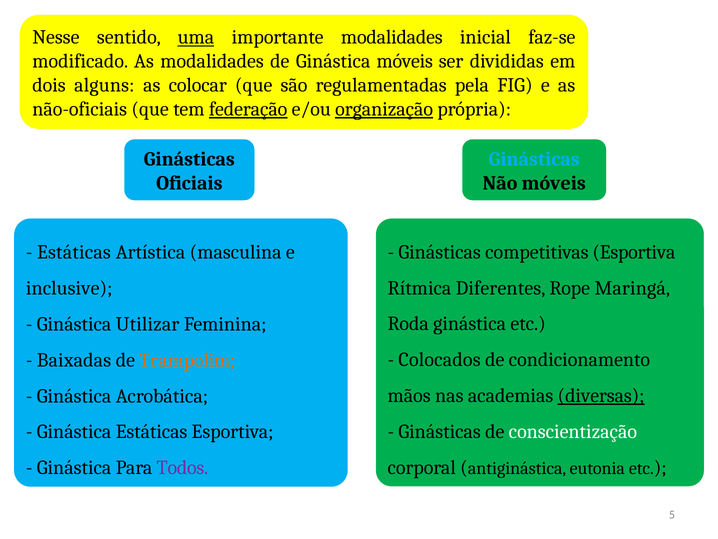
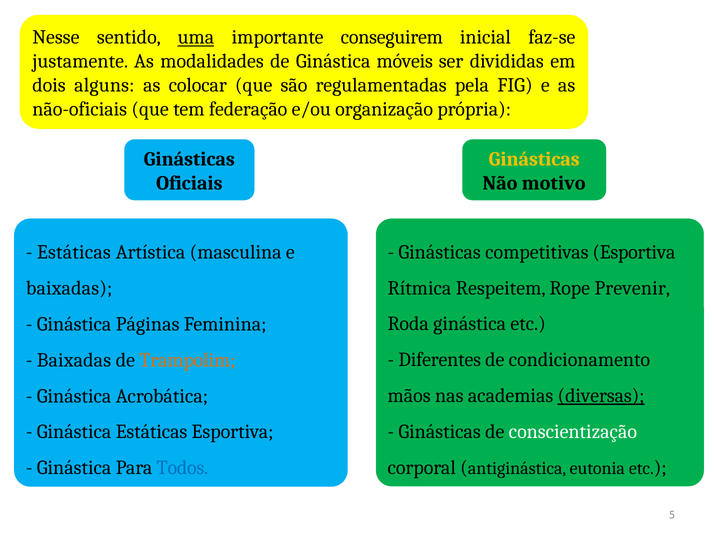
importante modalidades: modalidades -> conseguirem (392, 37)
modificado: modificado -> justamente (80, 61)
federação underline: present -> none (248, 109)
organização underline: present -> none (384, 109)
Ginásticas colour: light blue -> yellow (534, 159)
Não móveis: móveis -> motivo (554, 183)
Diferentes: Diferentes -> Respeitem (501, 288)
Maringá: Maringá -> Prevenir (632, 288)
inclusive: inclusive -> baixadas (69, 288)
Utilizar: Utilizar -> Páginas (148, 324)
Colocados: Colocados -> Diferentes (440, 359)
Todos colour: purple -> blue (182, 467)
